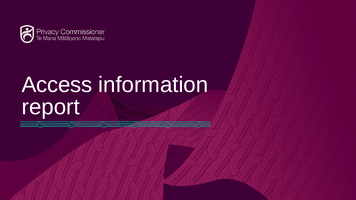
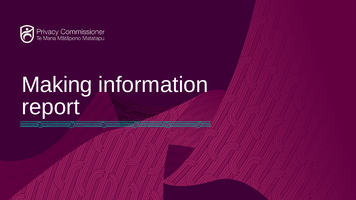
Access: Access -> Making (57, 85)
